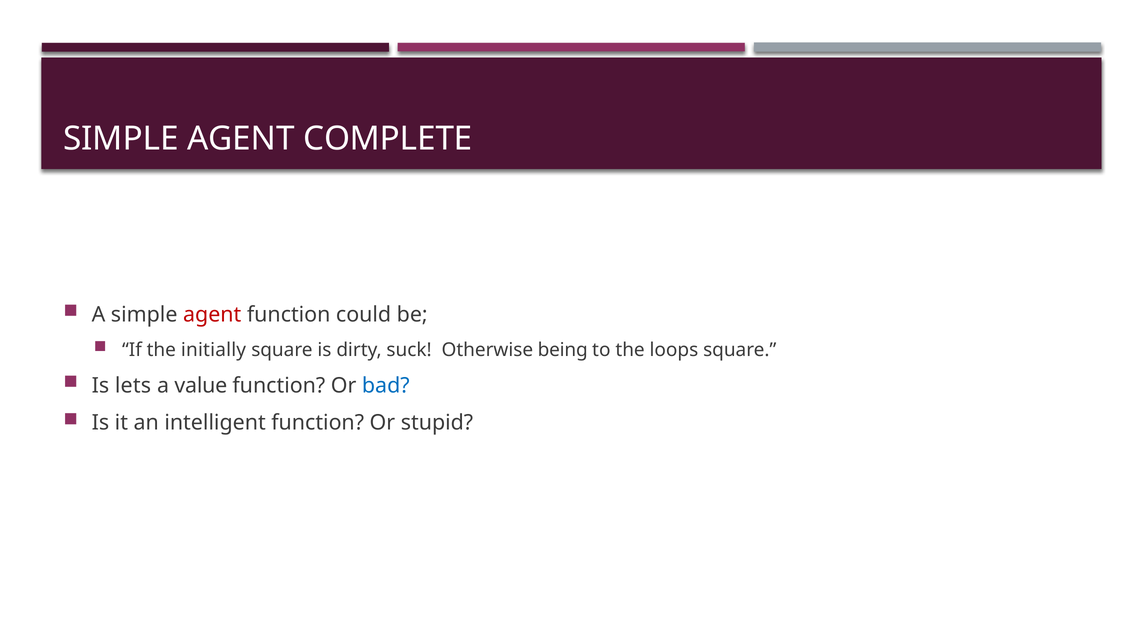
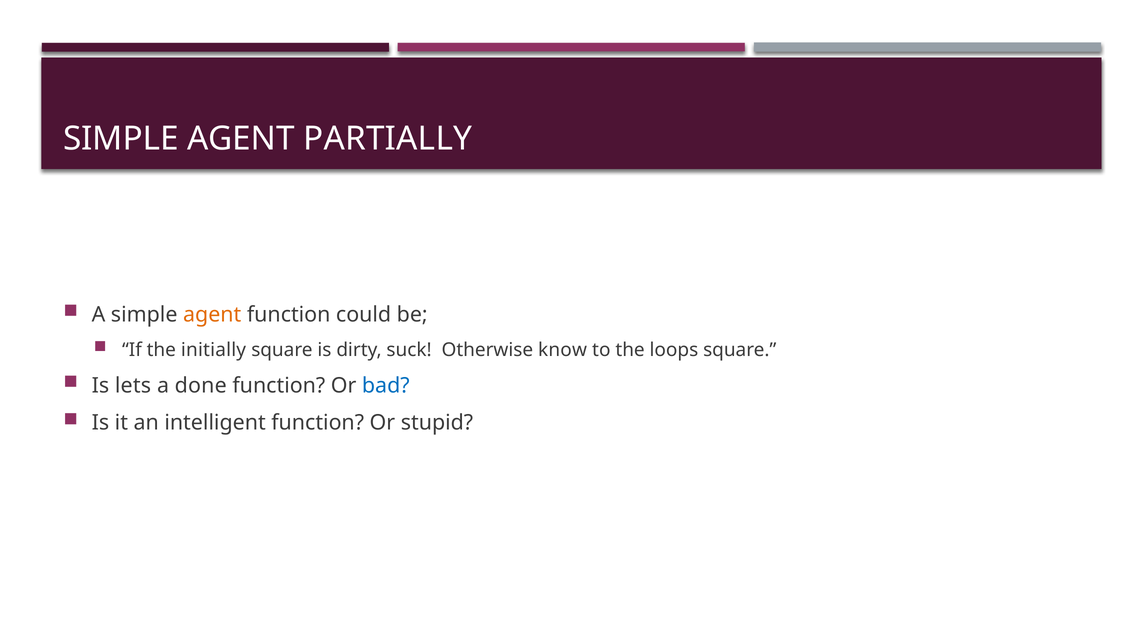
COMPLETE: COMPLETE -> PARTIALLY (388, 139)
agent colour: red -> orange (212, 315)
being: being -> know (563, 350)
value: value -> done (201, 386)
